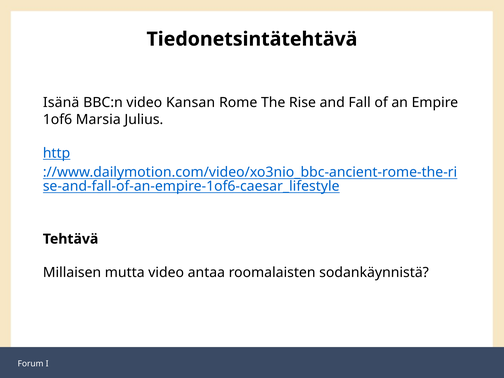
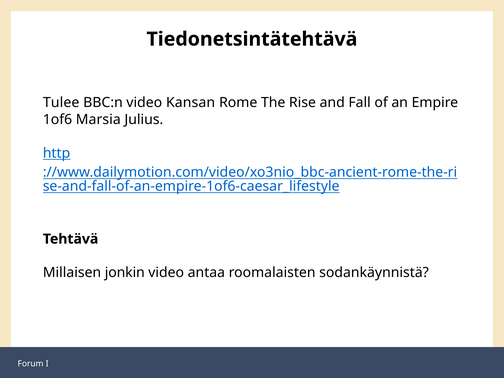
Isänä: Isänä -> Tulee (61, 103)
mutta: mutta -> jonkin (125, 273)
